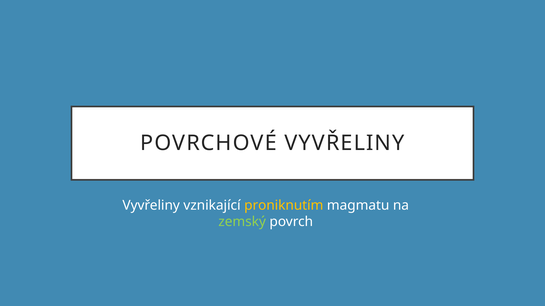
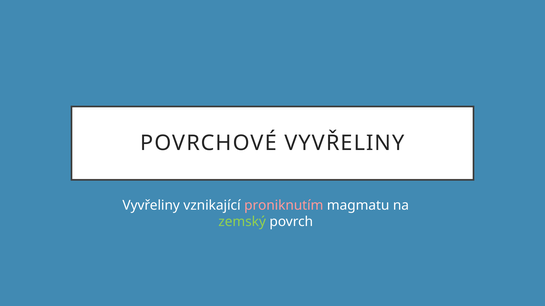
proniknutím colour: yellow -> pink (284, 206)
